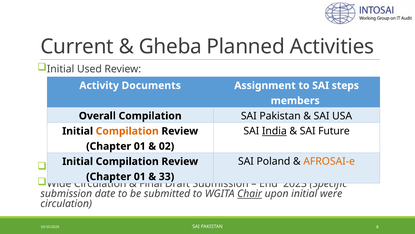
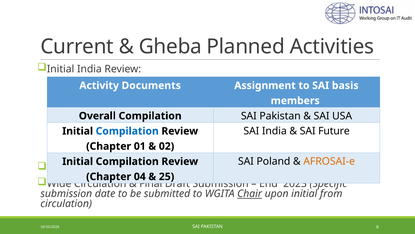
Initial Used: Used -> India (89, 69)
steps: steps -> basis (345, 85)
India underline: present -> none (274, 131)
Compilation colour: orange -> blue (127, 131)
01: 01 -> 04 (140, 176)
33: 33 -> 25 (167, 176)
were: were -> from (331, 193)
